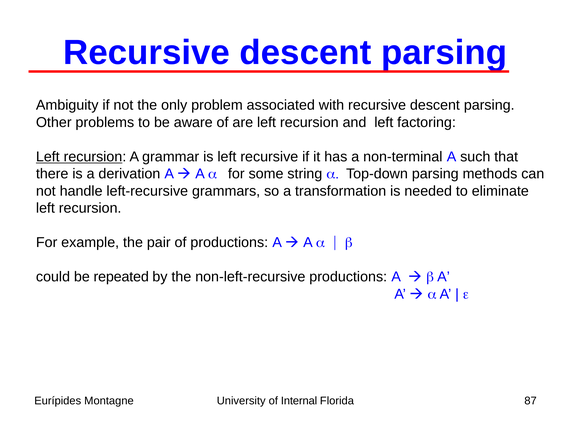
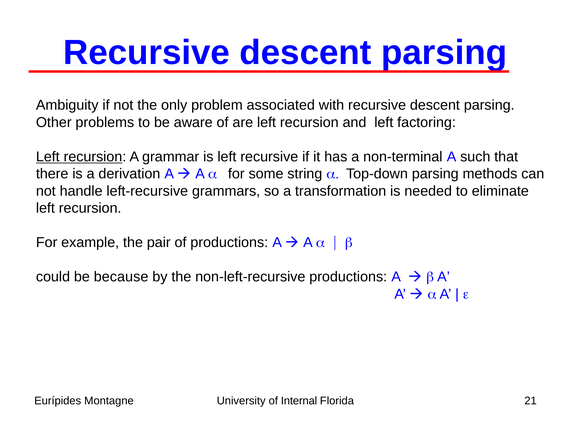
repeated: repeated -> because (121, 276)
87: 87 -> 21 (531, 400)
